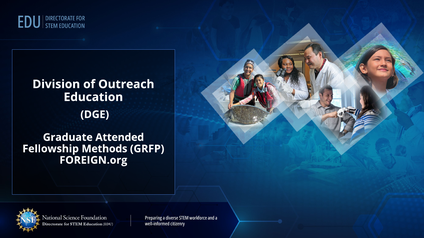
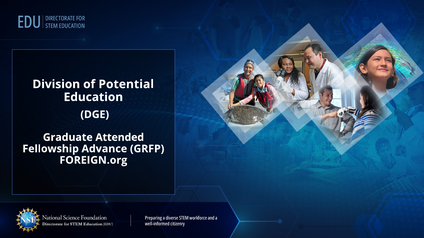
Outreach: Outreach -> Potential (126, 84)
Methods: Methods -> Advance (104, 149)
